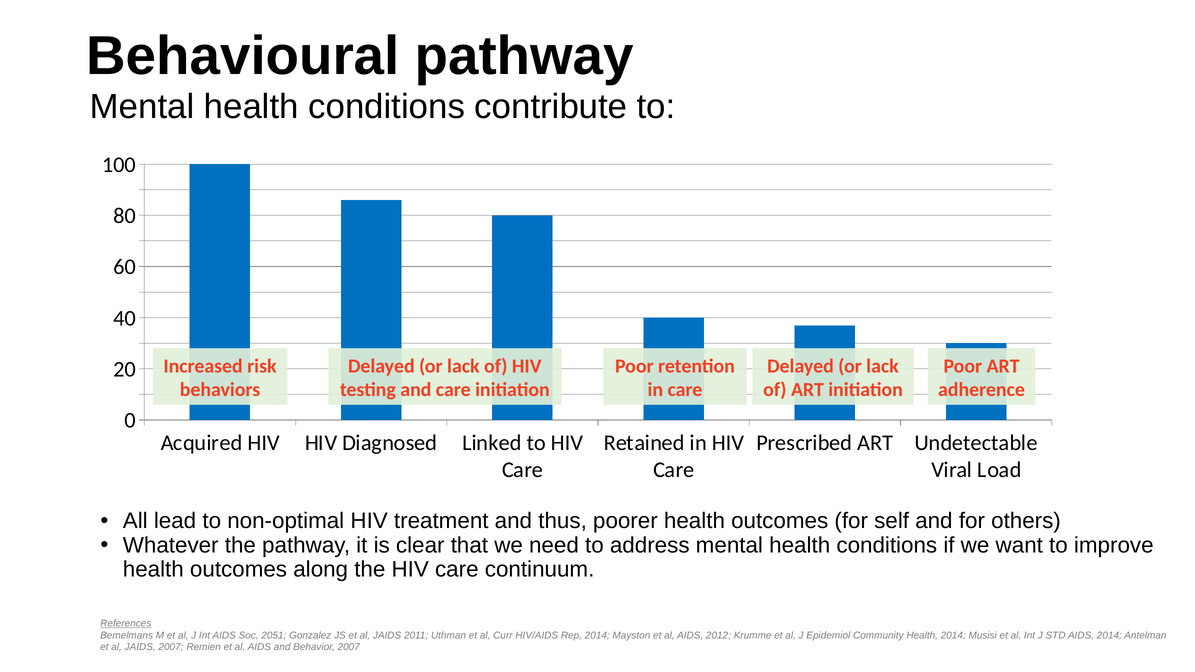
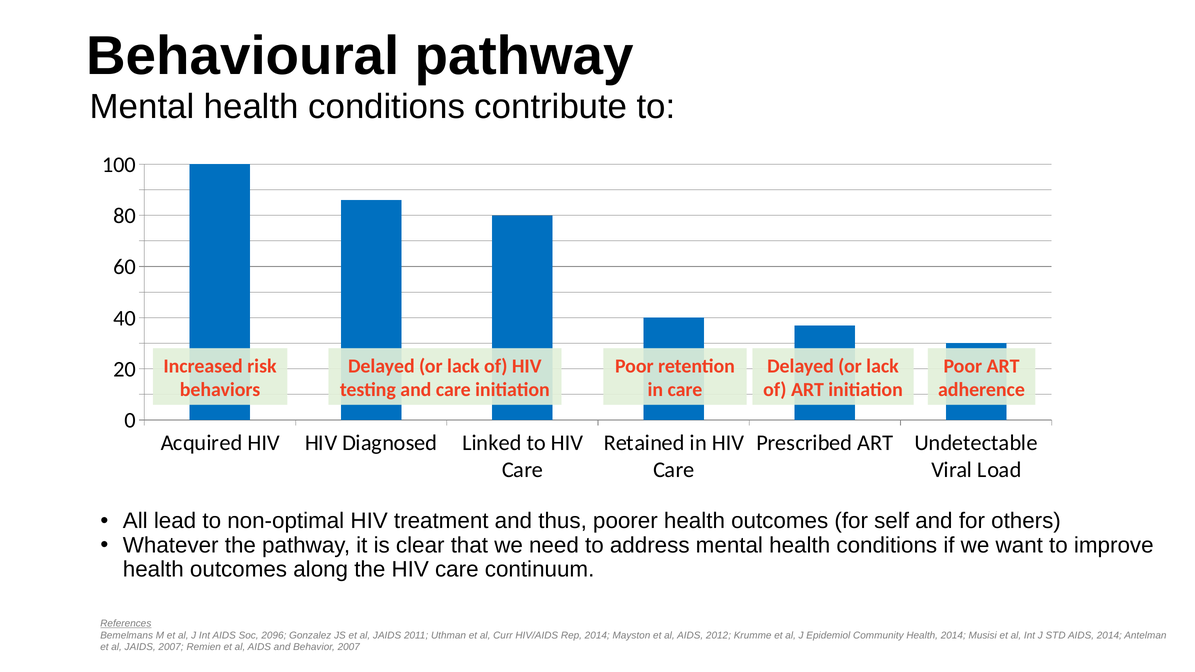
2051: 2051 -> 2096 (274, 635)
